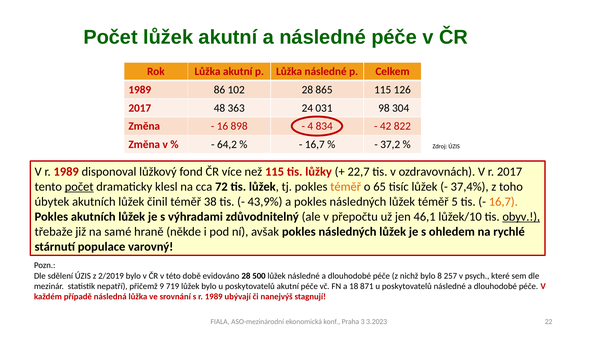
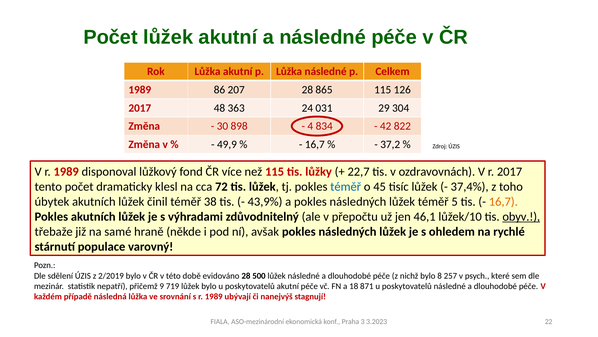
102: 102 -> 207 (236, 90)
98: 98 -> 29 (384, 108)
16: 16 -> 30 (222, 126)
64,2: 64,2 -> 49,9 (227, 144)
počet underline: present -> none (79, 186)
téměř colour: orange -> blue (346, 186)
65: 65 -> 45 (380, 186)
